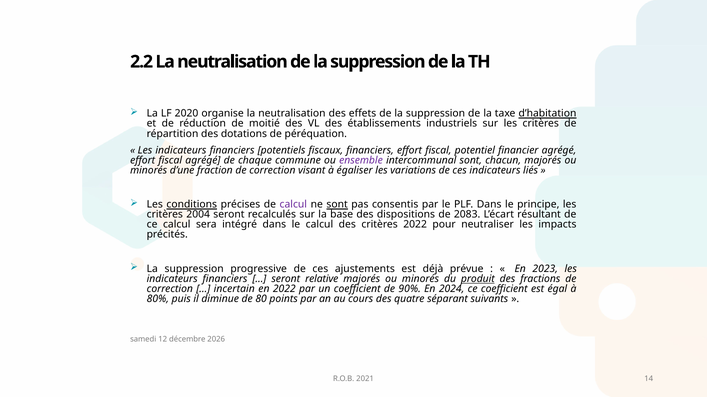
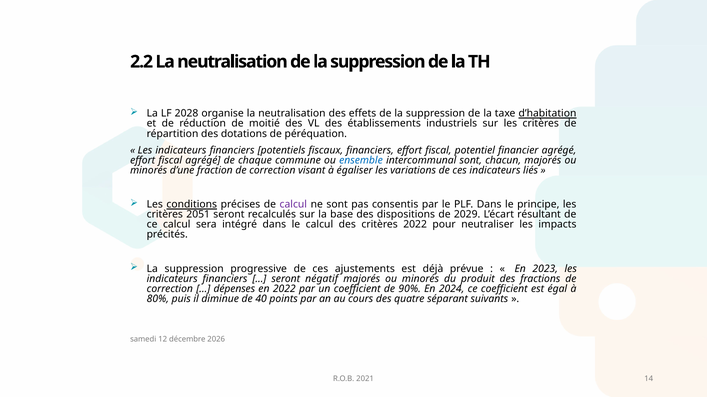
2020: 2020 -> 2028 (187, 114)
ensemble colour: purple -> blue (361, 160)
sont underline: present -> none (337, 205)
2004: 2004 -> 2051 (198, 215)
2083: 2083 -> 2029 (467, 215)
relative: relative -> négatif (322, 279)
produit underline: present -> none (478, 279)
incertain: incertain -> dépenses (234, 289)
80: 80 -> 40 (261, 299)
